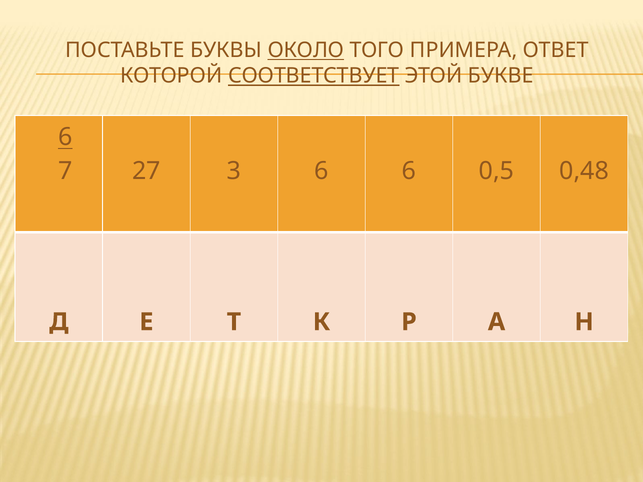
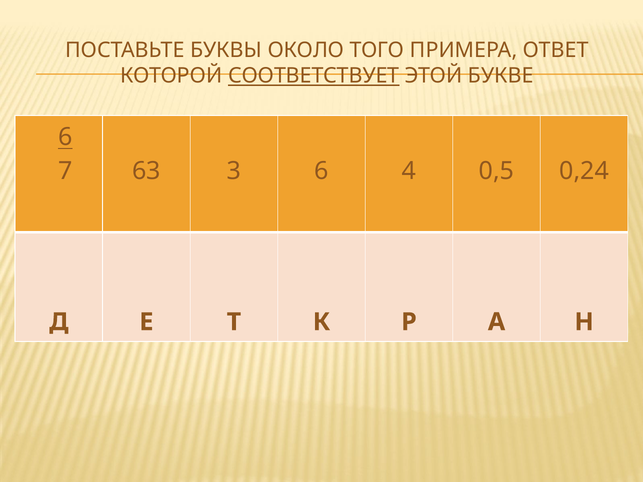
ОКОЛО underline: present -> none (306, 50)
27: 27 -> 63 (146, 171)
6 6: 6 -> 4 (409, 171)
0,48: 0,48 -> 0,24 (584, 171)
